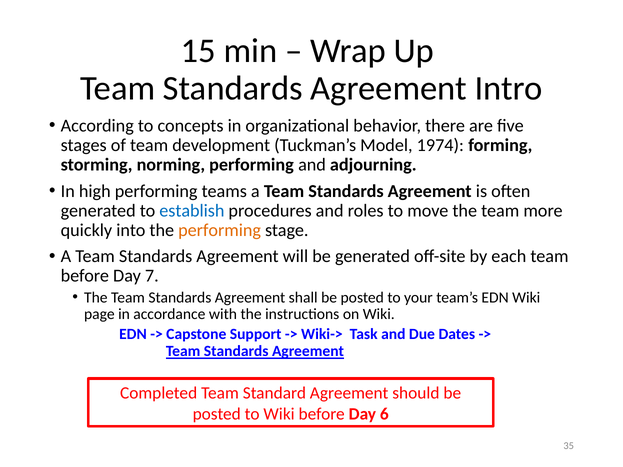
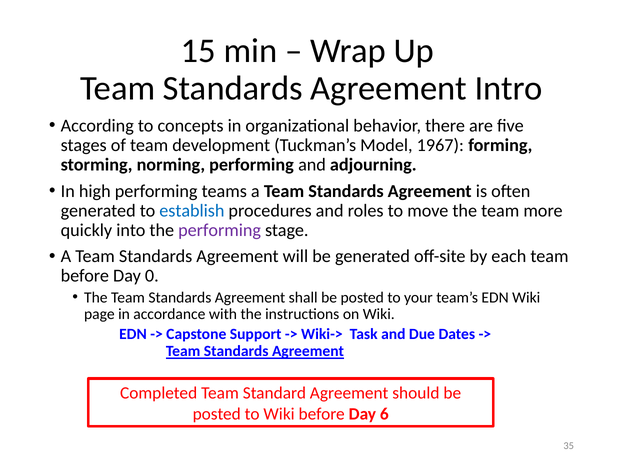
1974: 1974 -> 1967 (440, 145)
performing colour: orange -> purple (220, 230)
7: 7 -> 0 (152, 276)
